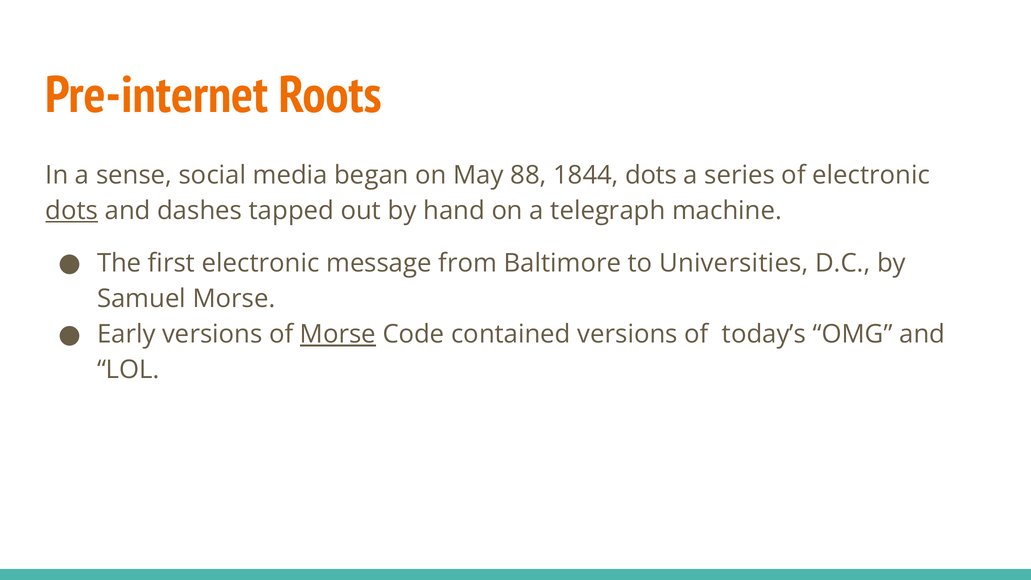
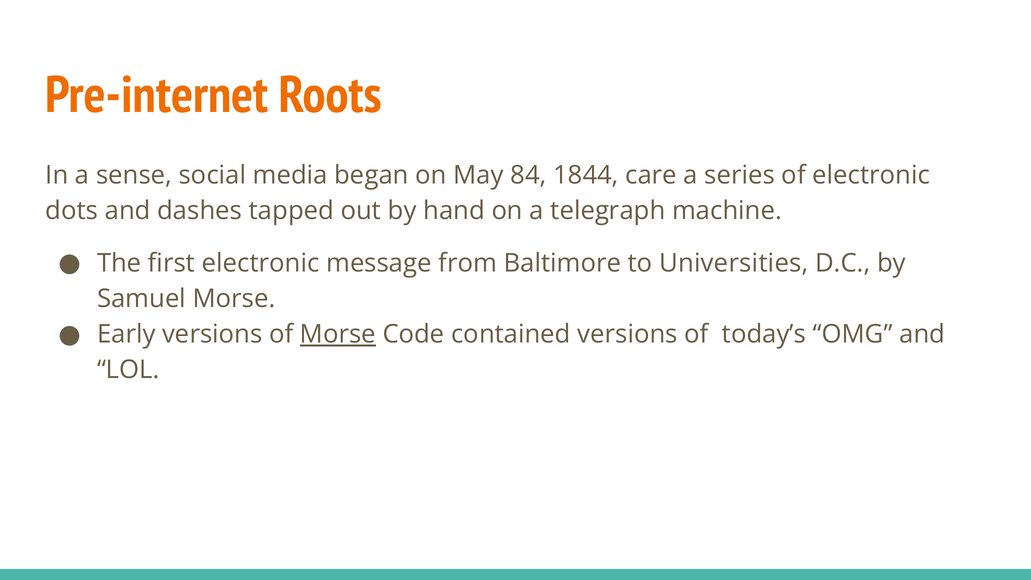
88: 88 -> 84 (528, 175)
1844 dots: dots -> care (651, 175)
dots underline: present -> none (72, 211)
